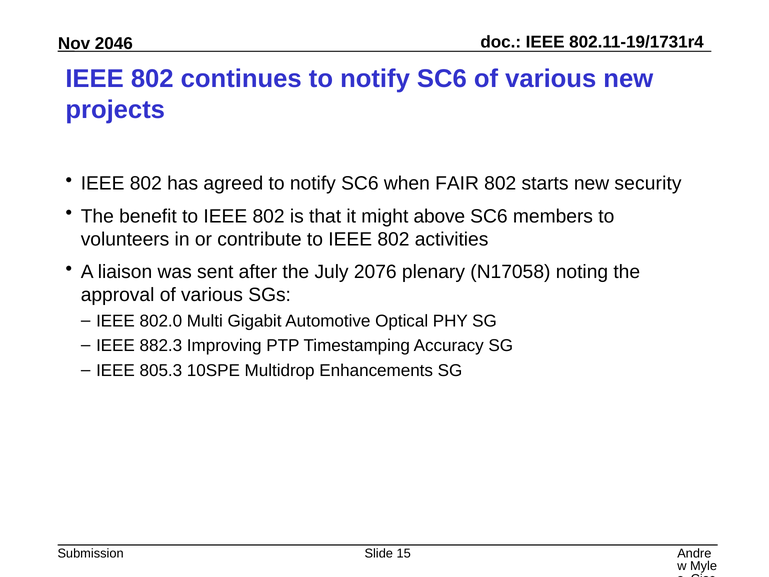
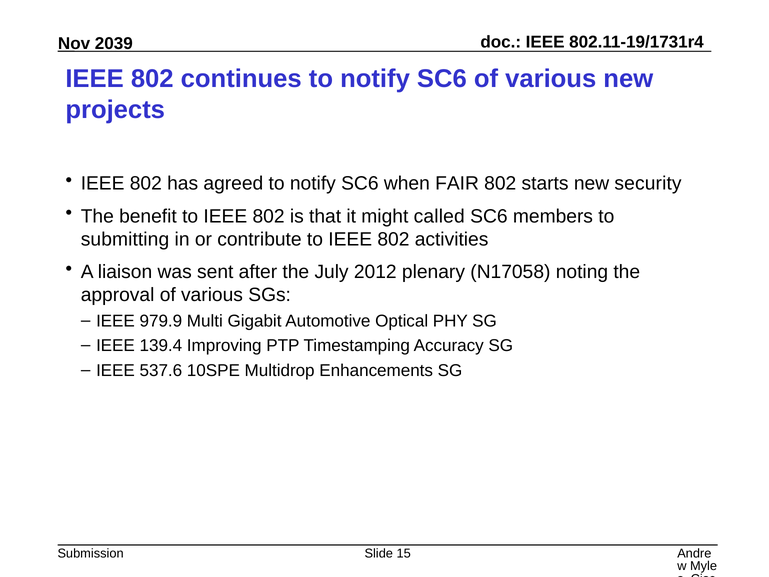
2046: 2046 -> 2039 (114, 44)
above: above -> called (439, 216)
volunteers: volunteers -> submitting (125, 239)
2076: 2076 -> 2012 (375, 272)
802.0: 802.0 -> 979.9 (161, 321)
882.3: 882.3 -> 139.4 (161, 346)
805.3: 805.3 -> 537.6 (161, 370)
